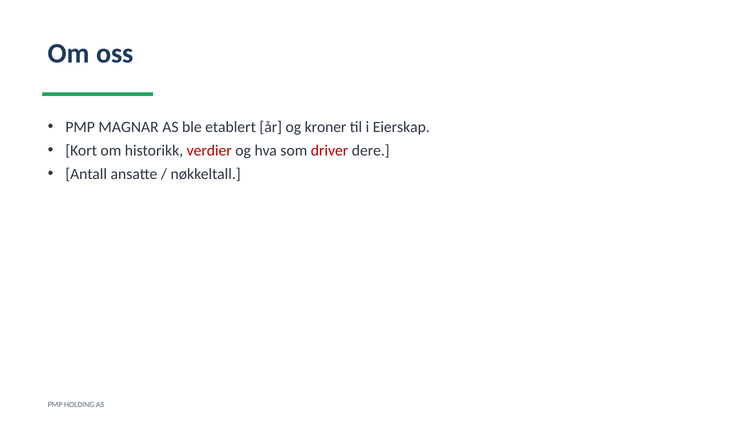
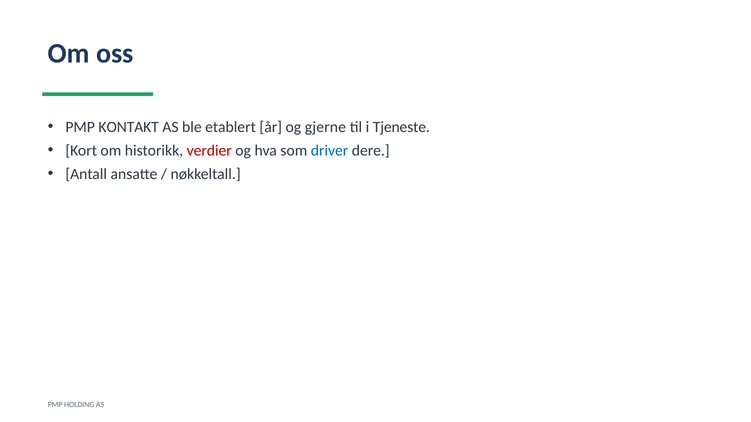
MAGNAR: MAGNAR -> KONTAKT (129, 127)
kroner: kroner -> gjerne (325, 127)
Eierskap: Eierskap -> Tjeneste (401, 127)
driver colour: red -> blue (330, 151)
